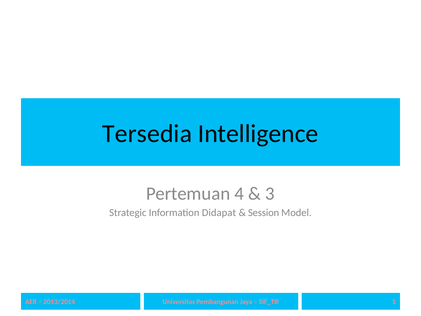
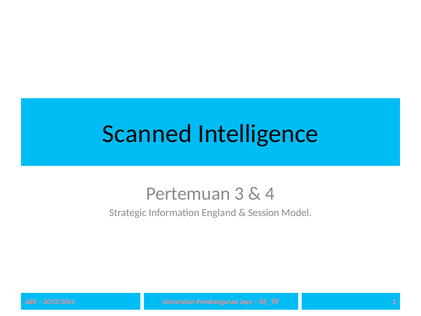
Tersedia: Tersedia -> Scanned (147, 134)
4: 4 -> 3 (239, 194)
3: 3 -> 4 (270, 194)
Didapat: Didapat -> England (219, 213)
